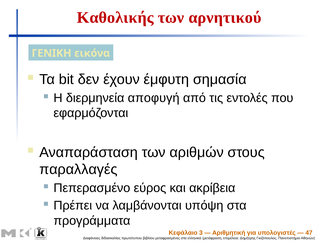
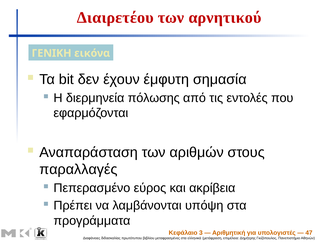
Καθολικής: Καθολικής -> Διαιρετέου (115, 18)
αποφυγή: αποφυγή -> πόλωσης (154, 98)
